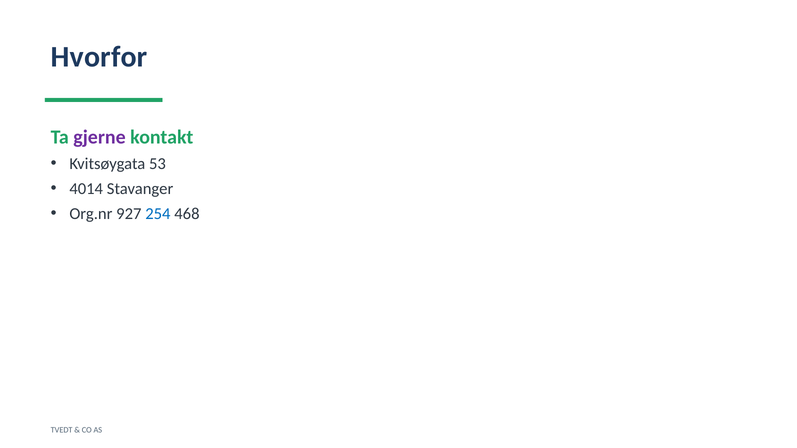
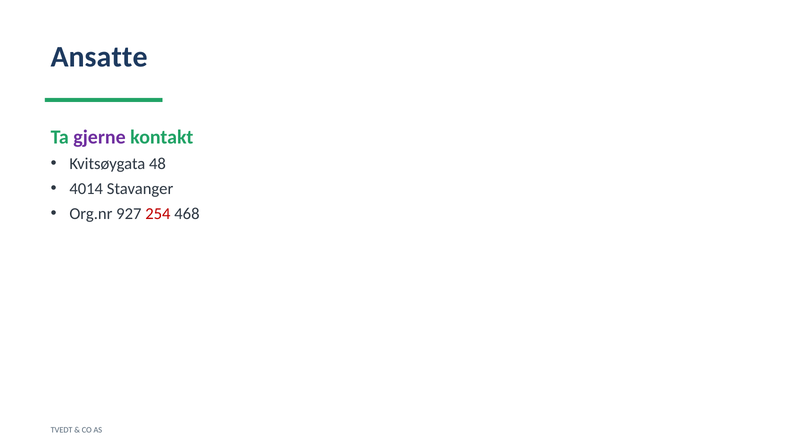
Hvorfor: Hvorfor -> Ansatte (99, 57)
53: 53 -> 48 (157, 164)
254 colour: blue -> red (158, 214)
